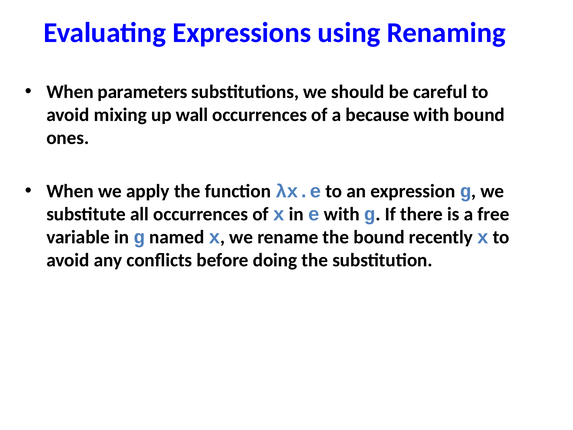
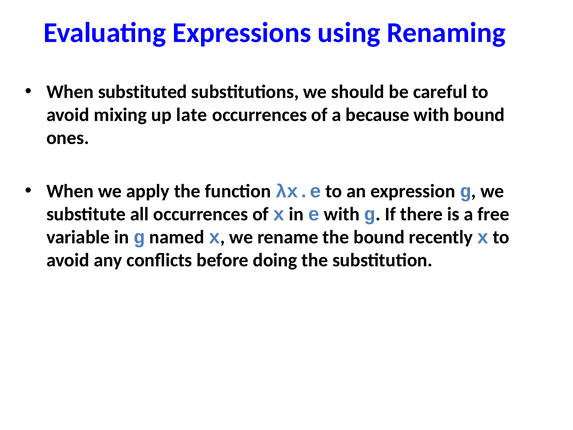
parameters: parameters -> substituted (143, 92)
wall: wall -> late (192, 115)
